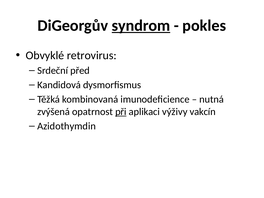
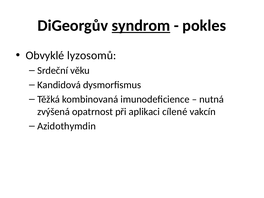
retrovirus: retrovirus -> lyzosomů (92, 55)
před: před -> věku (80, 71)
při underline: present -> none (121, 112)
výživy: výživy -> cílené (175, 112)
